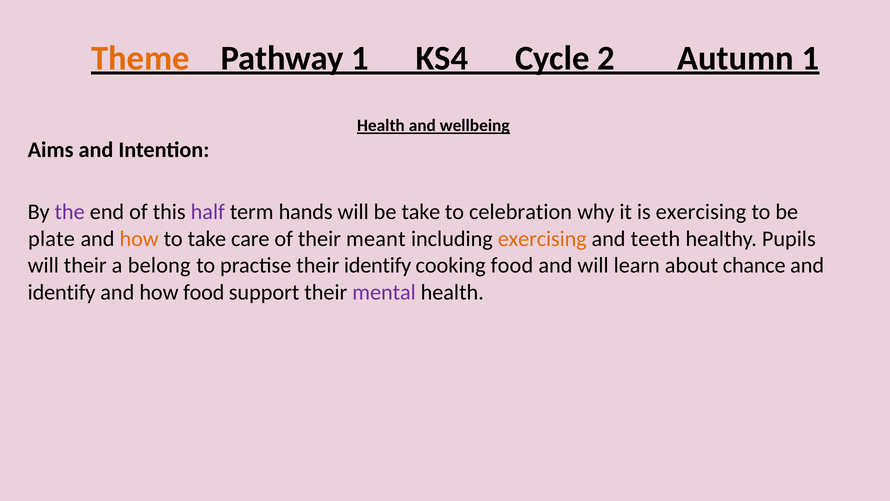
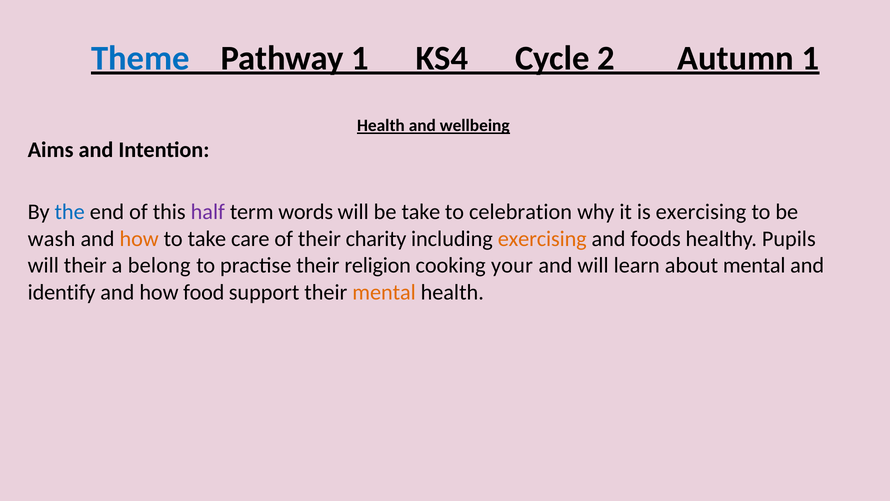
Theme colour: orange -> blue (140, 58)
the colour: purple -> blue (70, 212)
hands: hands -> words (306, 212)
plate: plate -> wash (52, 239)
meant: meant -> charity (376, 239)
teeth: teeth -> foods (656, 239)
their identify: identify -> religion (378, 265)
cooking food: food -> your (512, 265)
about chance: chance -> mental (754, 265)
mental colour: purple -> orange (384, 292)
